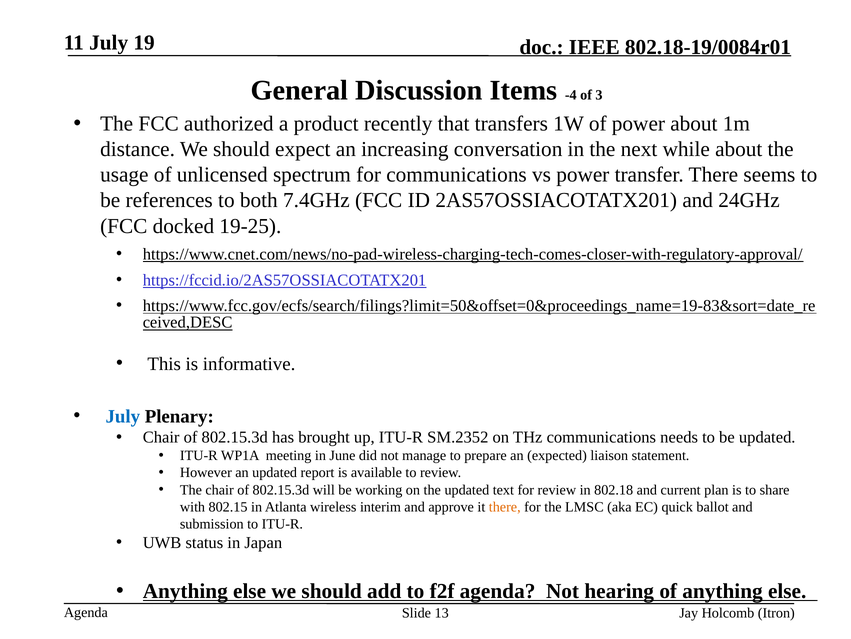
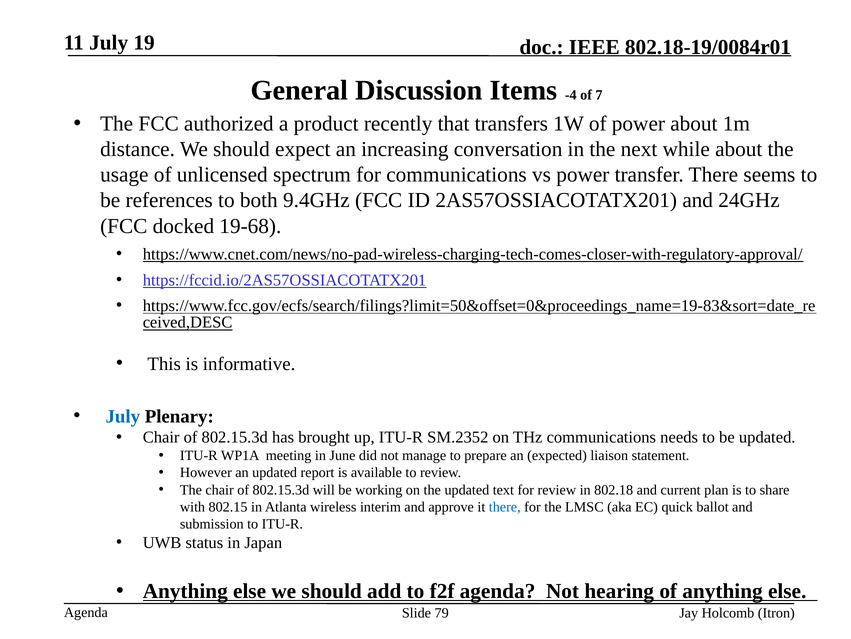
3: 3 -> 7 (599, 95)
7.4GHz: 7.4GHz -> 9.4GHz (316, 200)
19-25: 19-25 -> 19-68 (250, 226)
there colour: orange -> blue (505, 506)
13: 13 -> 79 (442, 612)
